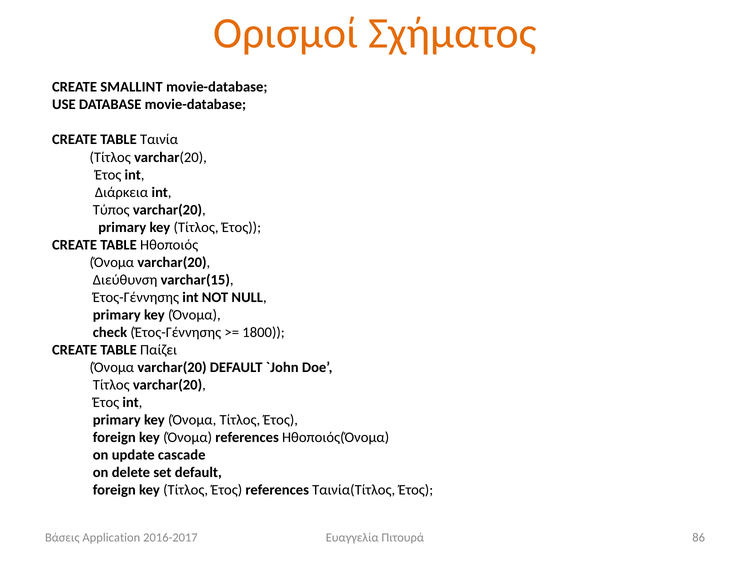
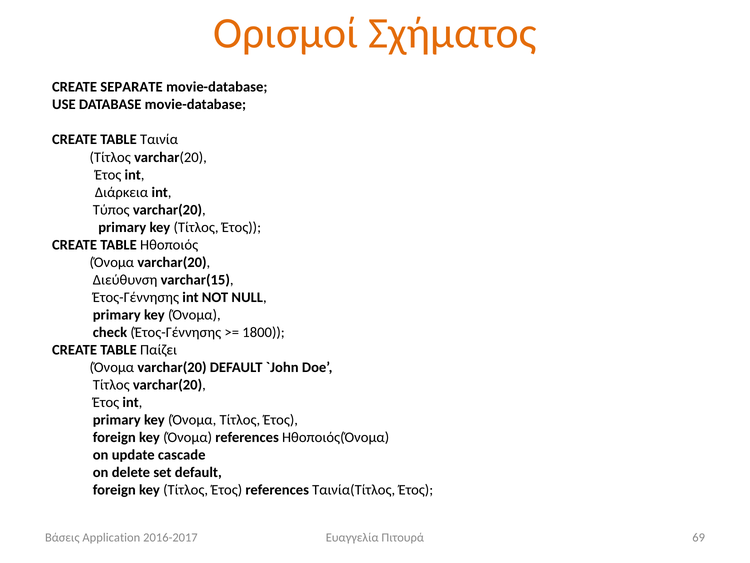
SMALLINT: SMALLINT -> SEPARATE (132, 87)
86: 86 -> 69 (699, 537)
